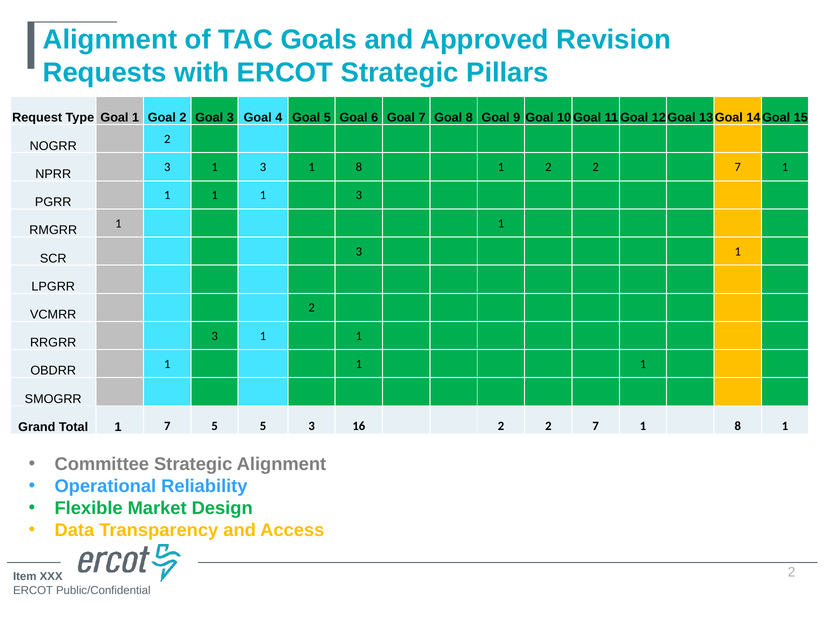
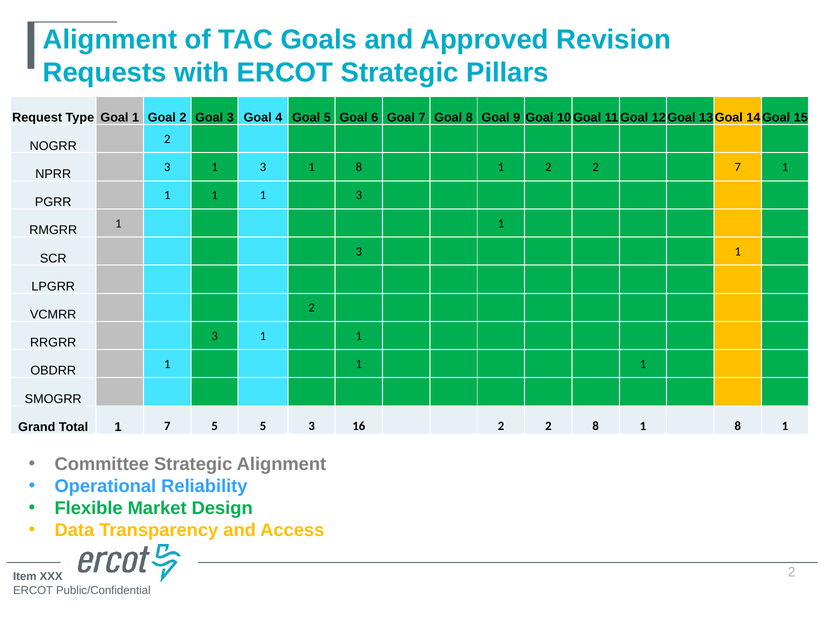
16 2 2 7: 7 -> 8 (596, 426)
